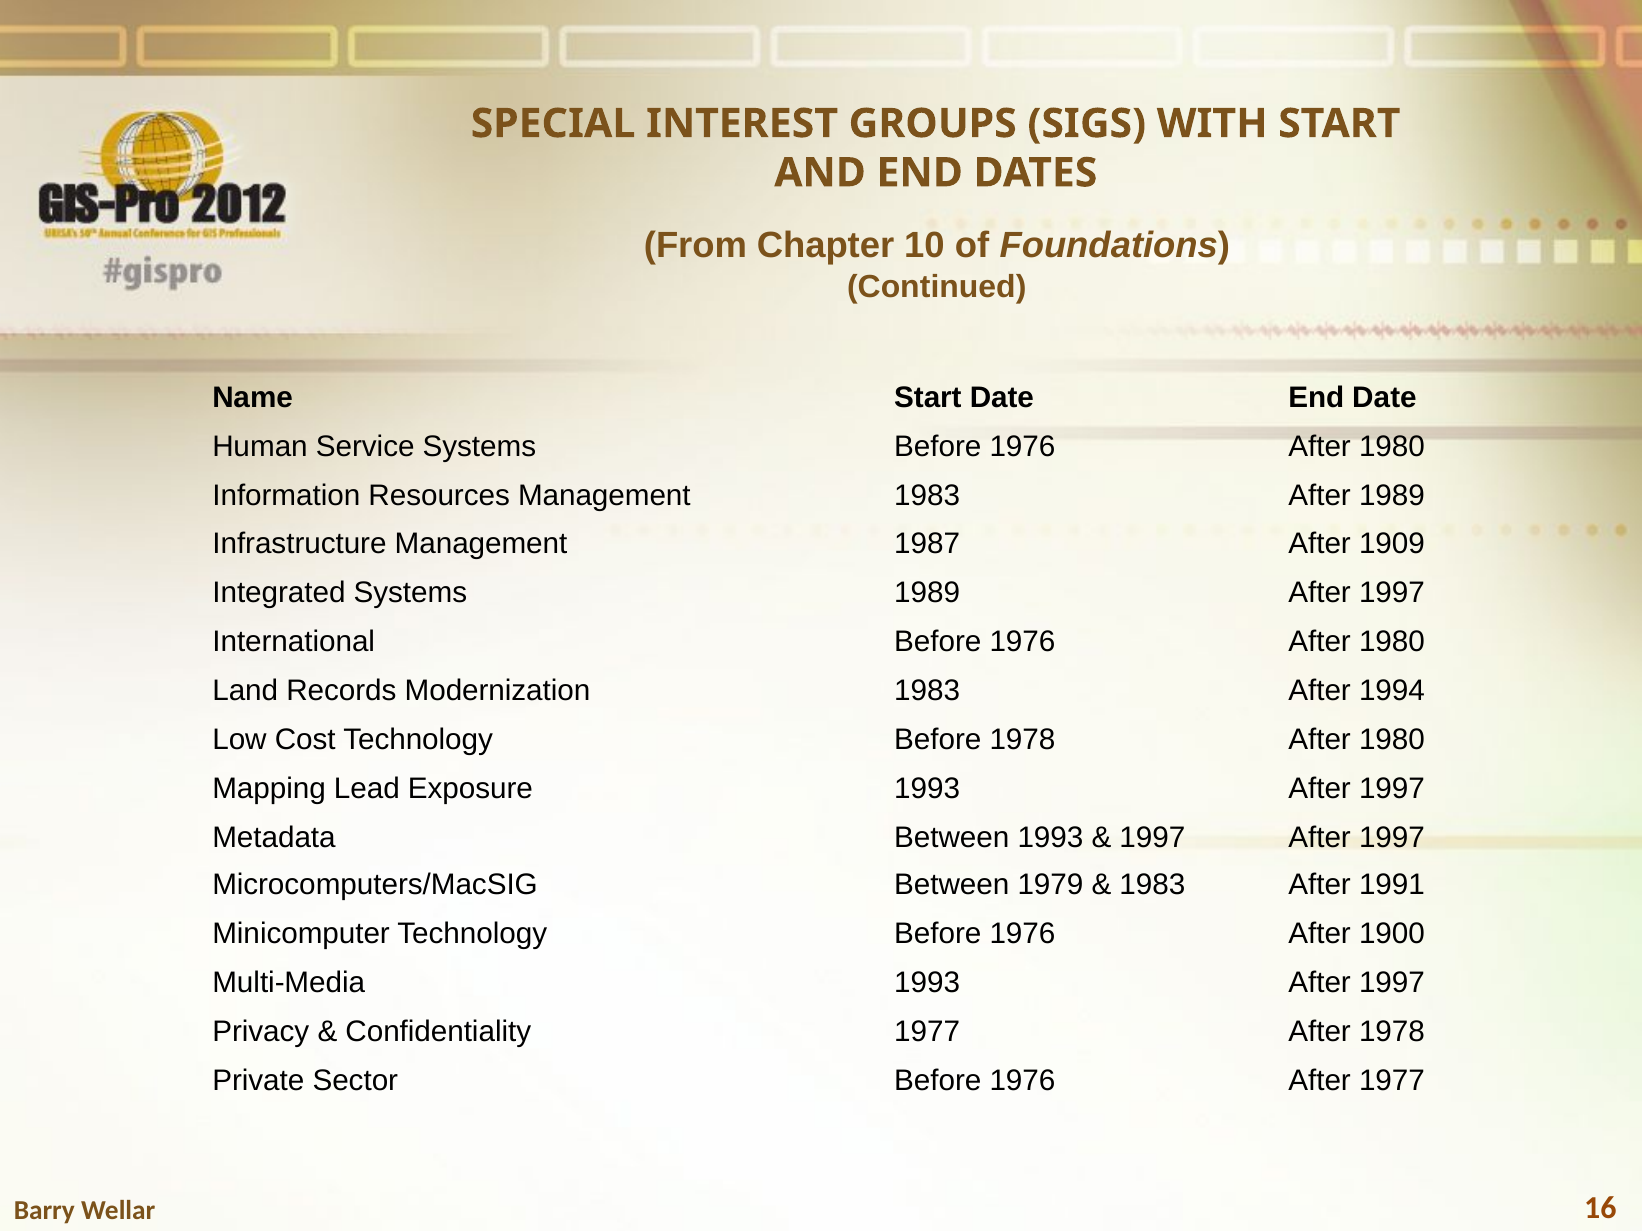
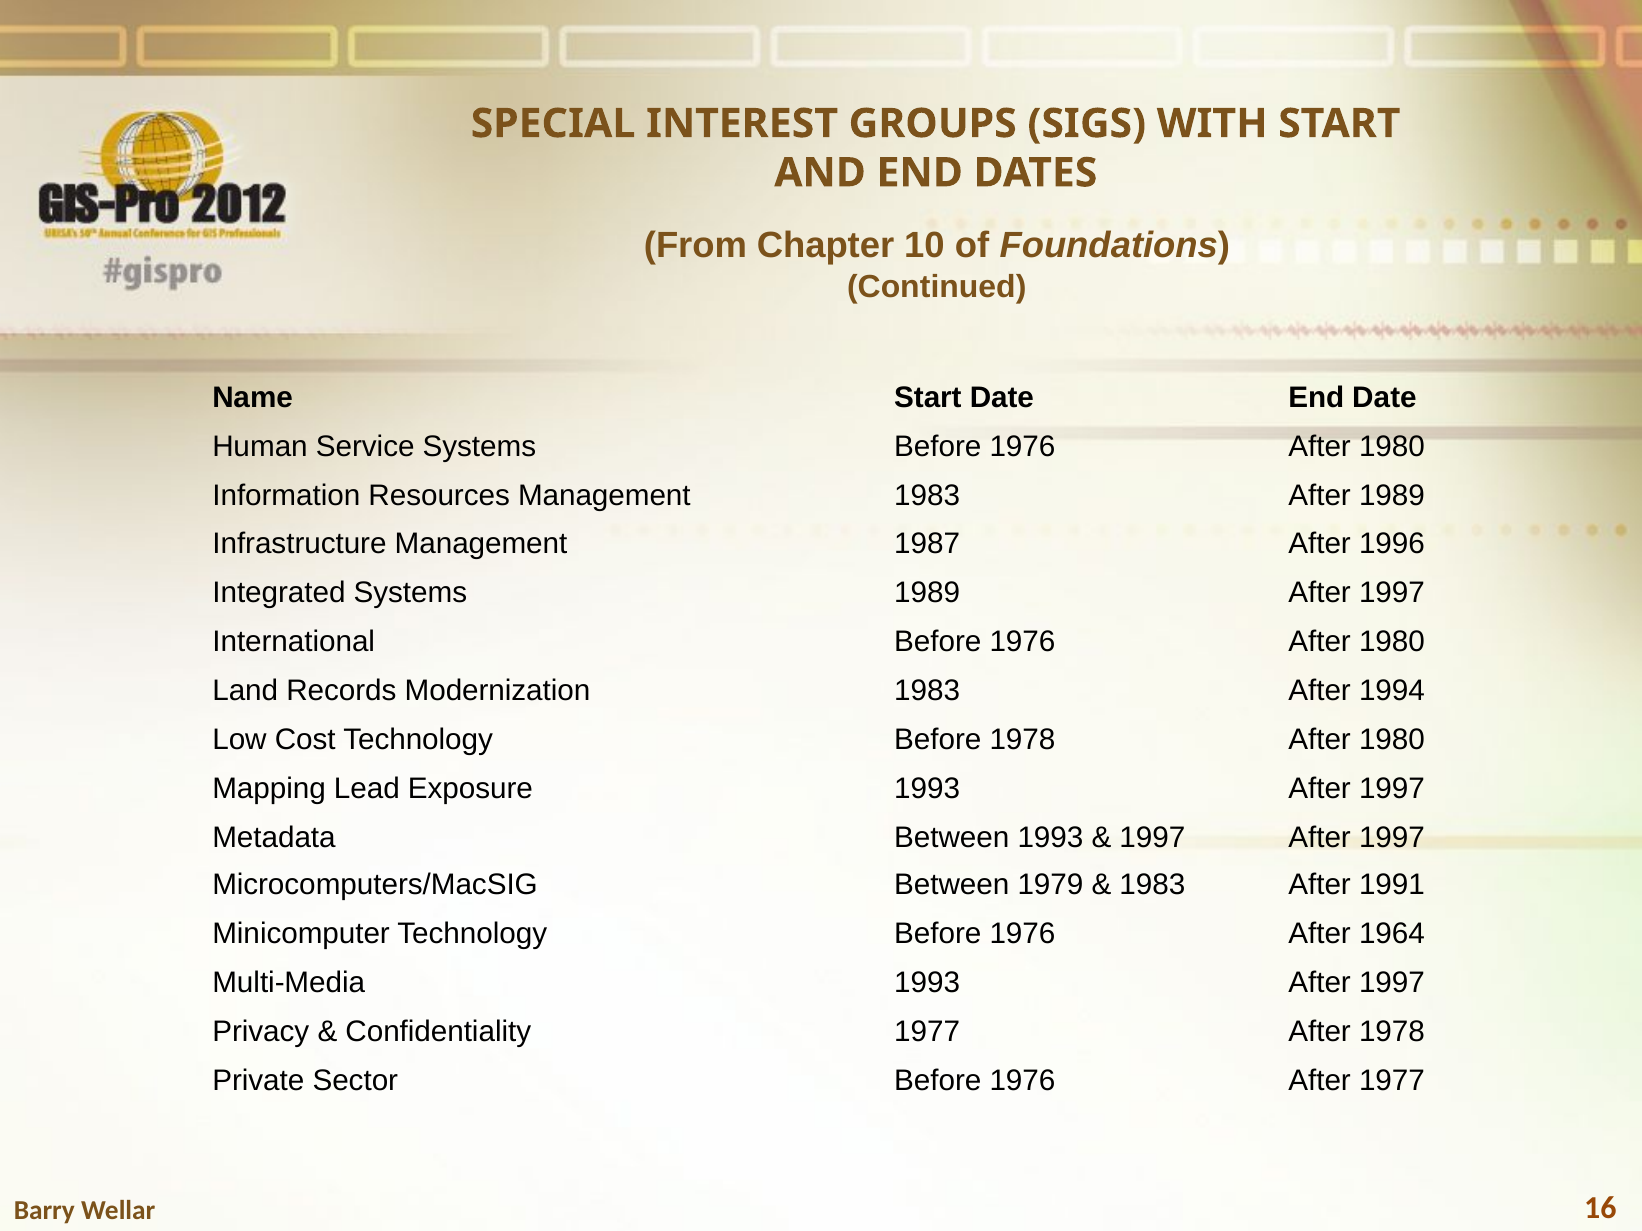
1909: 1909 -> 1996 (1392, 544)
1900: 1900 -> 1964 (1392, 934)
